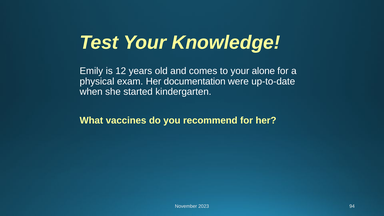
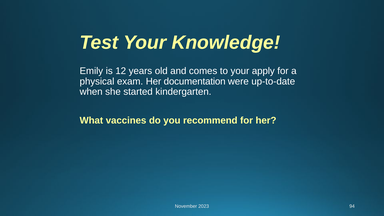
alone: alone -> apply (263, 71)
